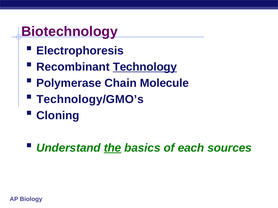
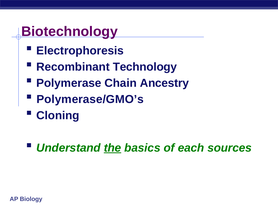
Technology underline: present -> none (145, 67)
Molecule: Molecule -> Ancestry (164, 83)
Technology/GMO’s: Technology/GMO’s -> Polymerase/GMO’s (90, 100)
